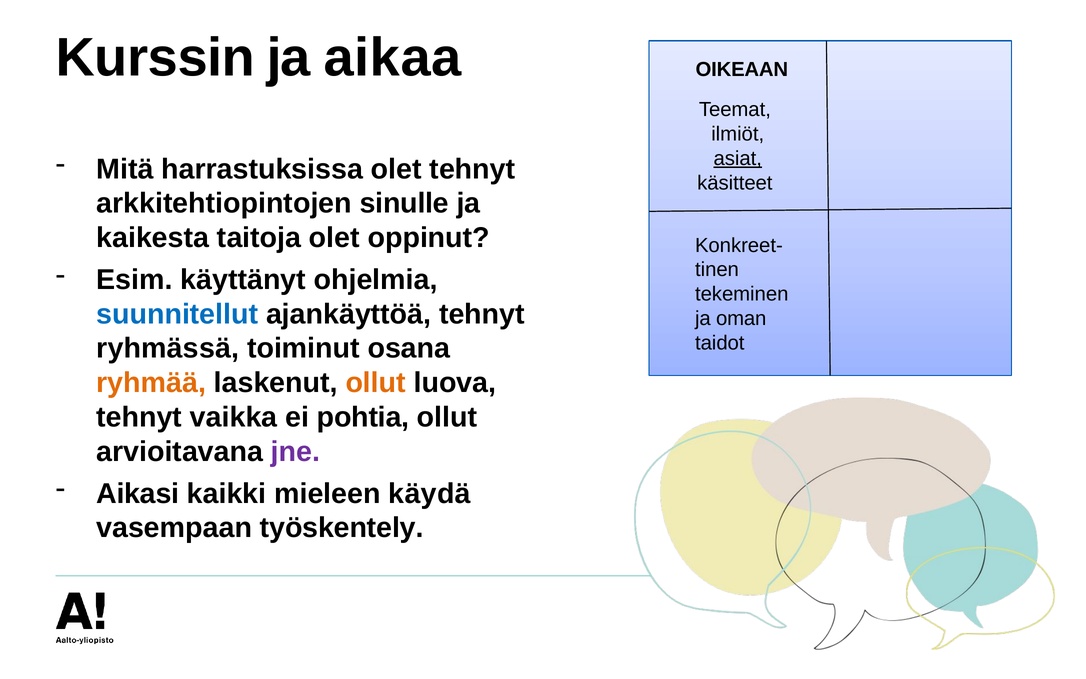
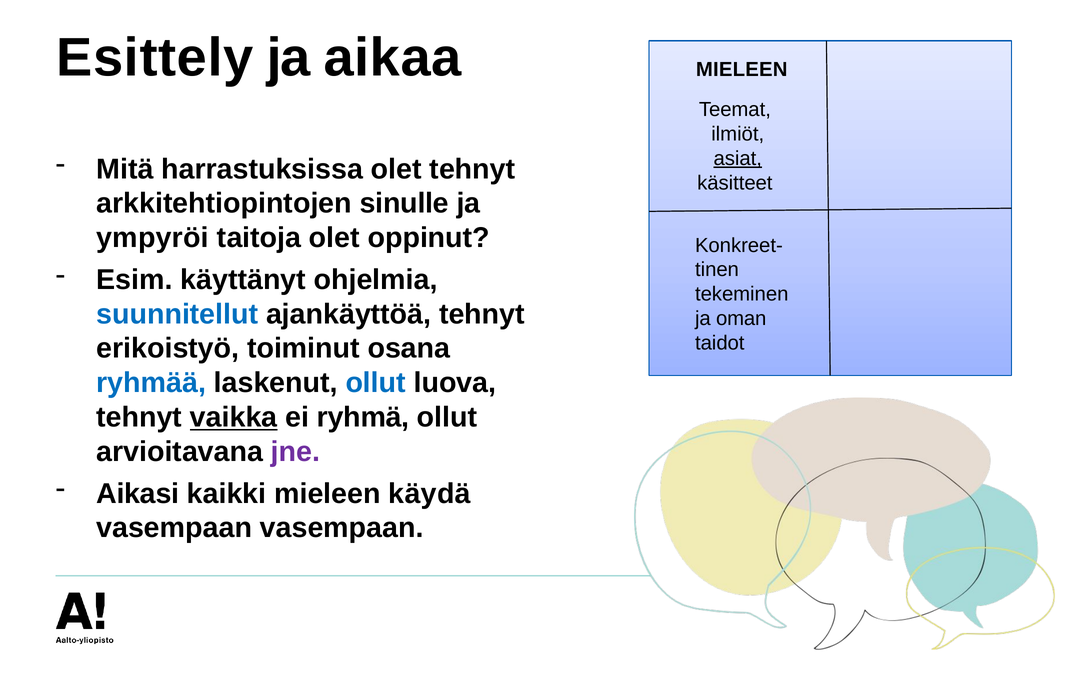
Kurssin: Kurssin -> Esittely (155, 58)
OIKEAAN: OIKEAAN -> MIELEEN (742, 69)
kaikesta: kaikesta -> ympyröi (153, 238)
ryhmässä: ryhmässä -> erikoistyö (168, 348)
ryhmää colour: orange -> blue (151, 383)
ollut colour: orange -> blue (376, 383)
vaikka underline: none -> present (234, 417)
pohtia: pohtia -> ryhmä (363, 417)
vasempaan työskentely: työskentely -> vasempaan (342, 528)
